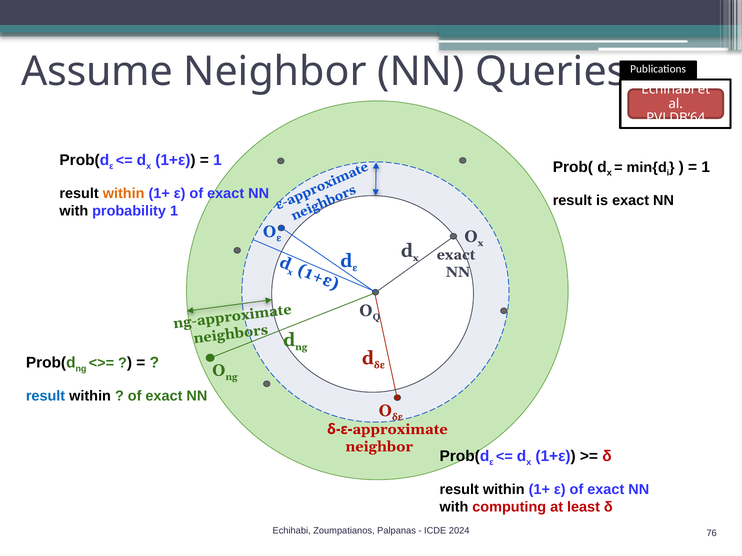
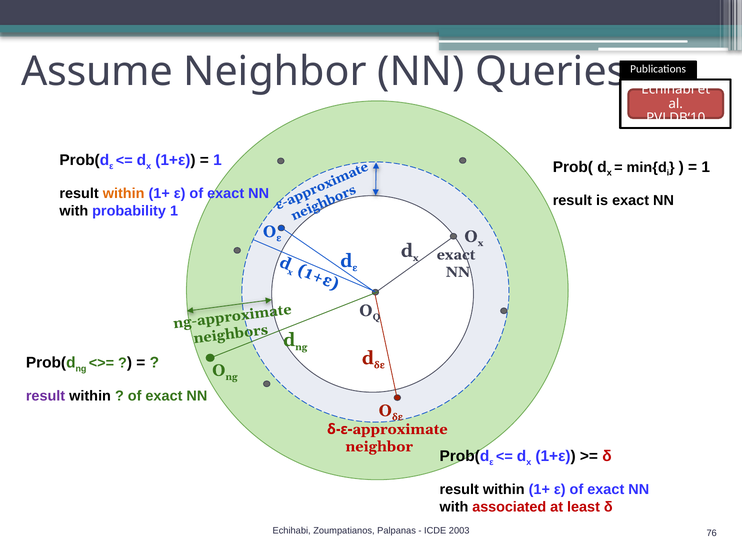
PVLDB‘64: PVLDB‘64 -> PVLDB‘10 (676, 118)
result colour: blue -> purple (46, 396)
computing: computing -> associated (509, 507)
2024: 2024 -> 2003 (459, 531)
